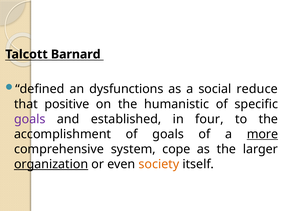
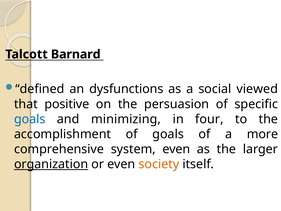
reduce: reduce -> viewed (257, 89)
humanistic: humanistic -> persuasion (177, 104)
goals colour: purple -> blue (30, 119)
established: established -> minimizing (126, 119)
more underline: present -> none (262, 134)
system cope: cope -> even (176, 149)
